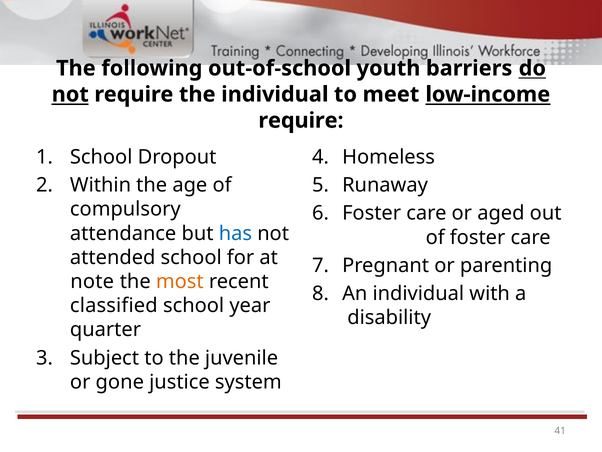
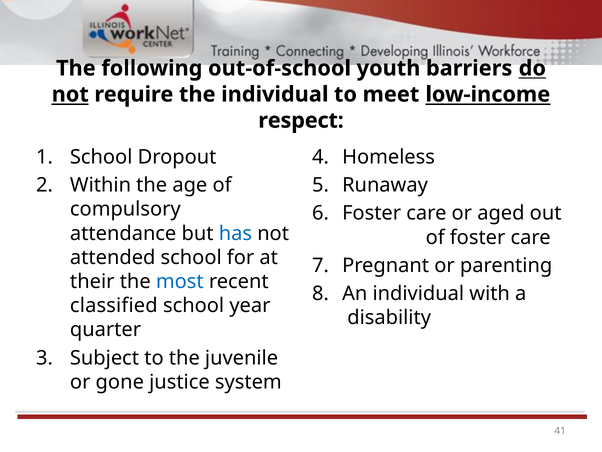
require: require -> respect (301, 120)
note: note -> their (92, 281)
most colour: orange -> blue (180, 281)
